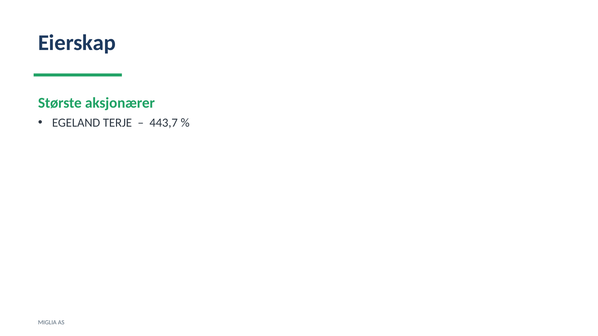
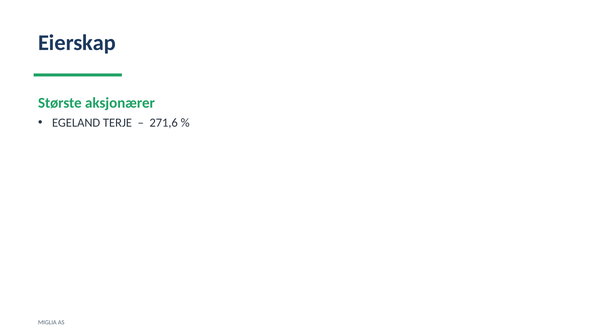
443,7: 443,7 -> 271,6 (164, 123)
